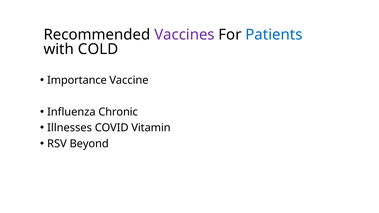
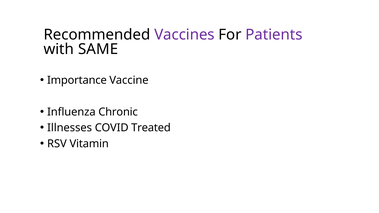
Patients colour: blue -> purple (274, 35)
COLD: COLD -> SAME (98, 49)
Vitamin: Vitamin -> Treated (151, 128)
Beyond: Beyond -> Vitamin (89, 144)
